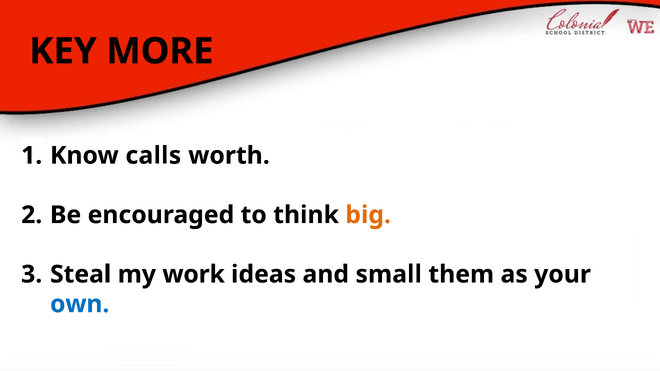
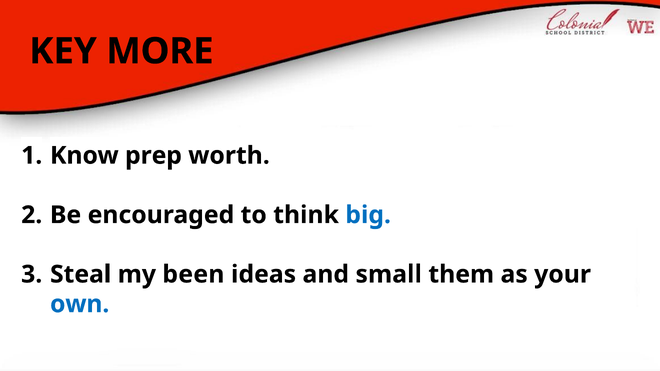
calls: calls -> prep (153, 156)
big colour: orange -> blue (368, 215)
work: work -> been (193, 275)
